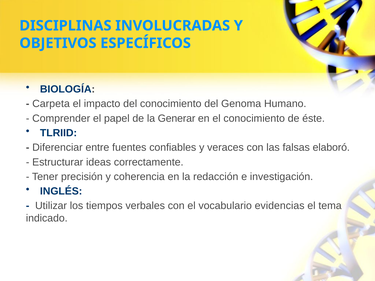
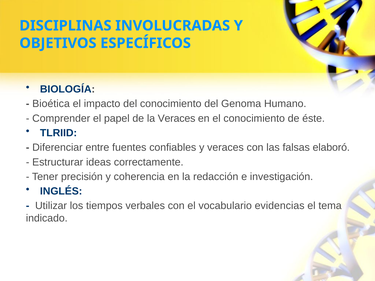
Carpeta: Carpeta -> Bioética (51, 104)
la Generar: Generar -> Veraces (177, 118)
